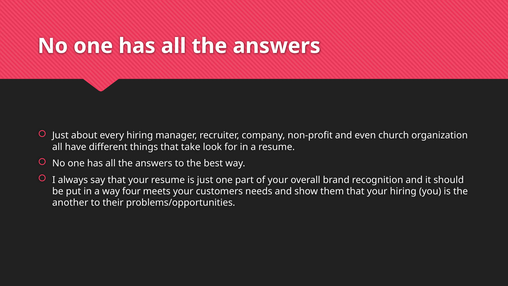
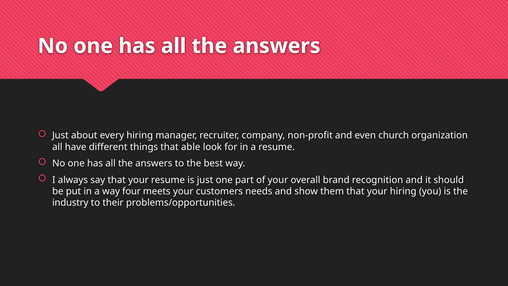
take: take -> able (191, 147)
another: another -> industry (70, 203)
